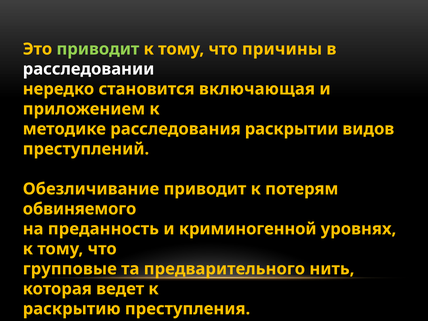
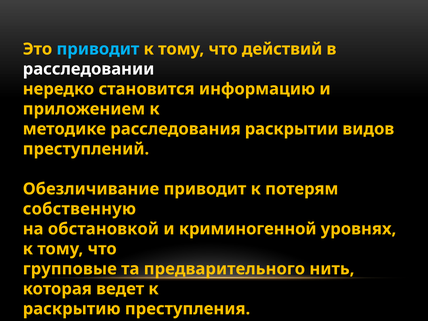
приводит colour: light green -> light blue (98, 49)
причины: причины -> действий (282, 49)
включающая: включающая -> информацию (257, 89)
обвиняемого: обвиняемого -> собственную (79, 209)
преданность: преданность -> обстановкой (103, 229)
